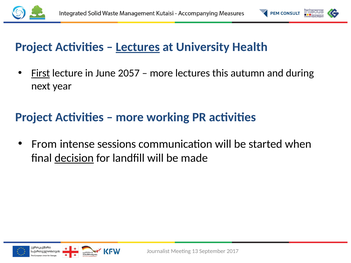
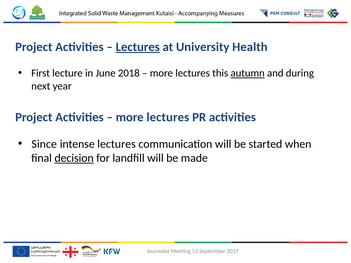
First underline: present -> none (41, 73)
2057: 2057 -> 2018 (129, 73)
autumn underline: none -> present (248, 73)
working: working -> lectures (168, 117)
From: From -> Since (44, 144)
intense sessions: sessions -> lectures (117, 144)
